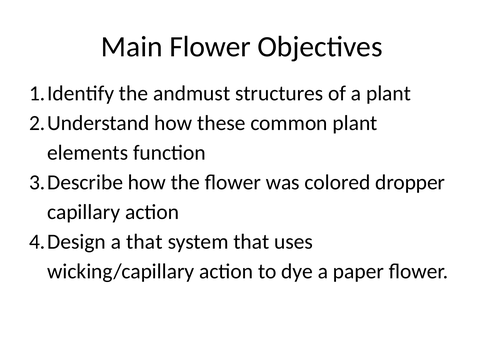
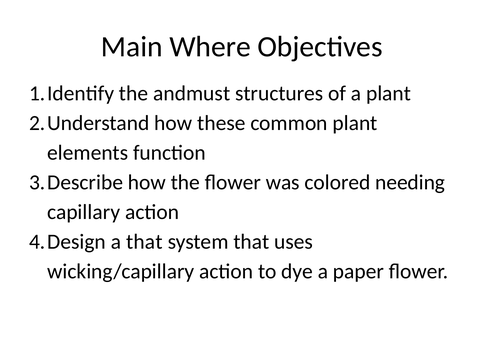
Main Flower: Flower -> Where (210, 47)
dropper: dropper -> needing (410, 182)
